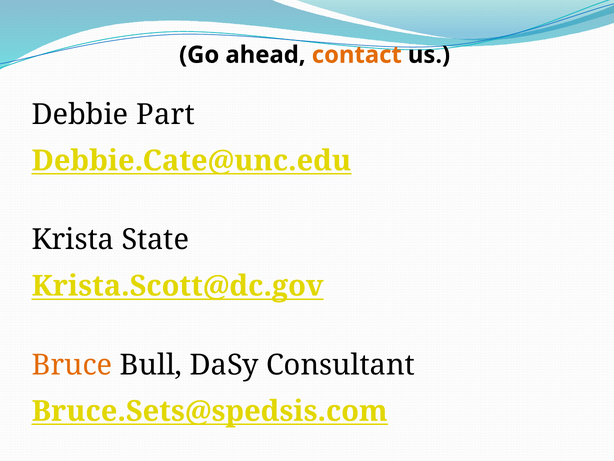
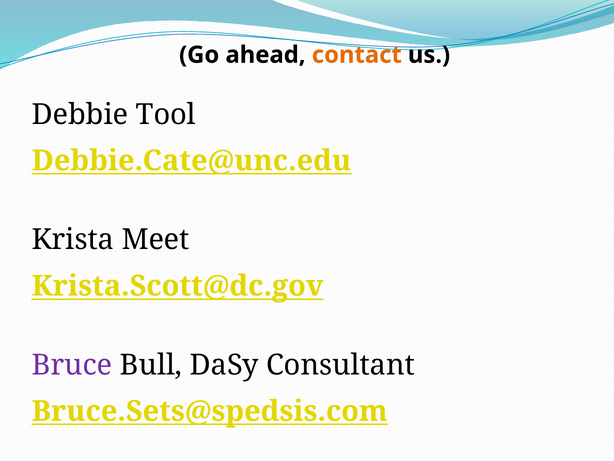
Part: Part -> Tool (166, 115)
State: State -> Meet (155, 240)
Bruce colour: orange -> purple (72, 365)
